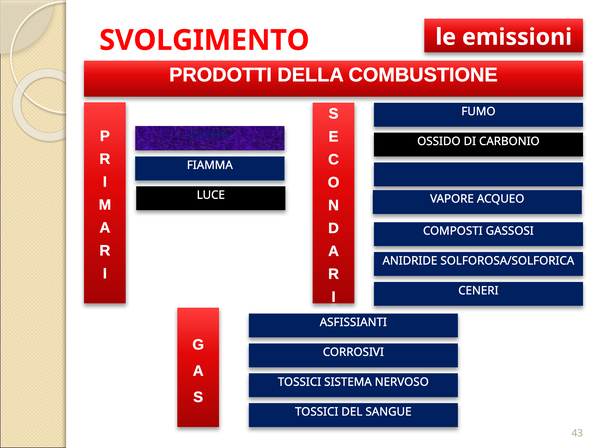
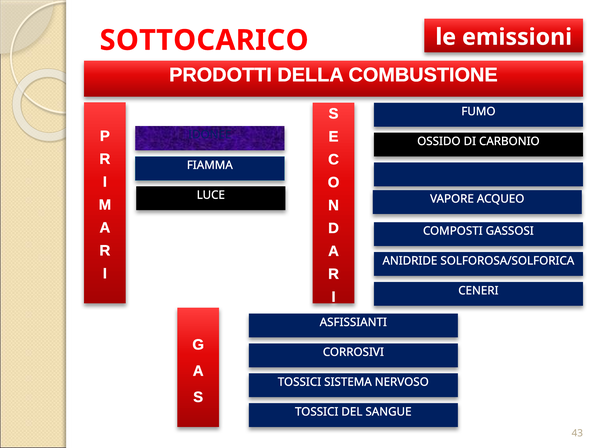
SVOLGIMENTO: SVOLGIMENTO -> SOTTOCARICO (204, 40)
